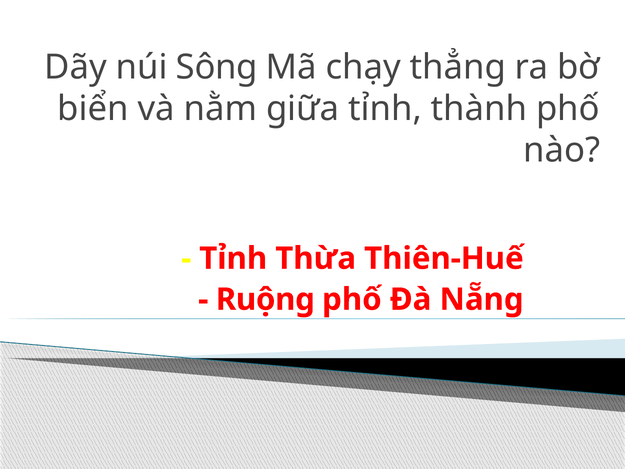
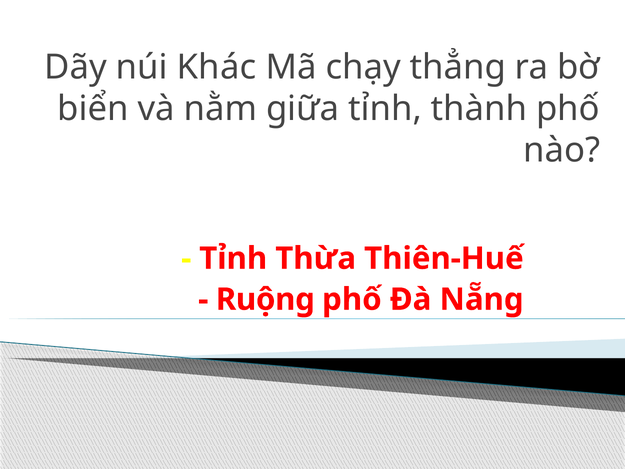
Sông: Sông -> Khác (217, 67)
